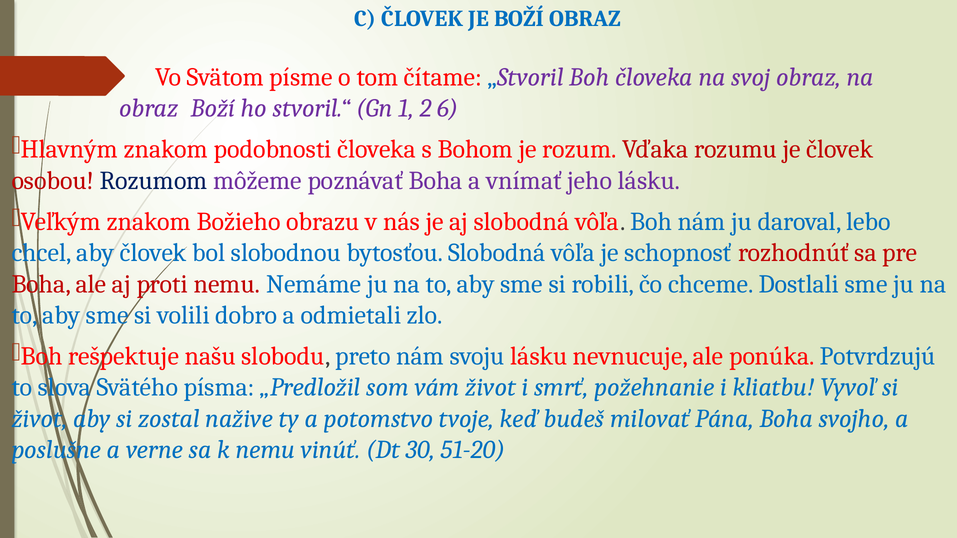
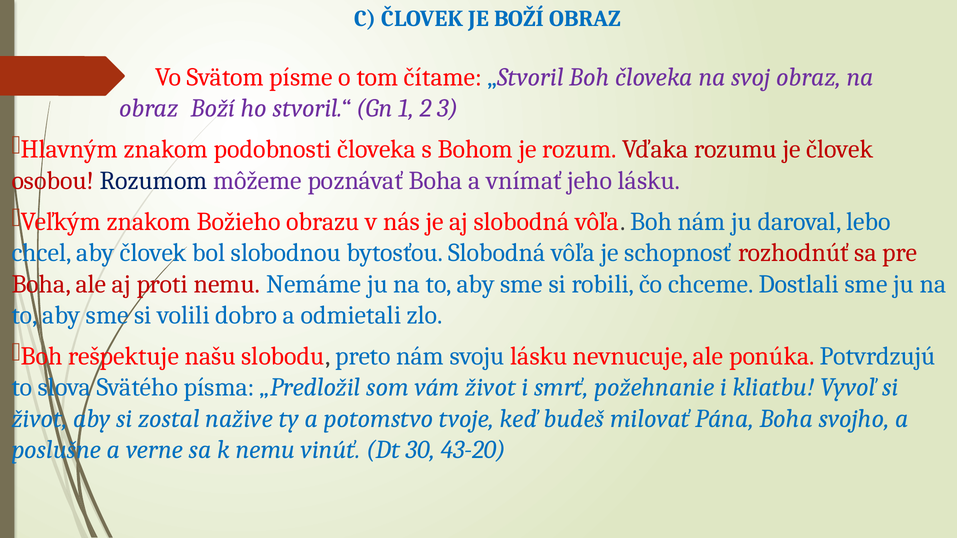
6: 6 -> 3 (448, 108)
51-20: 51-20 -> 43-20 (473, 450)
